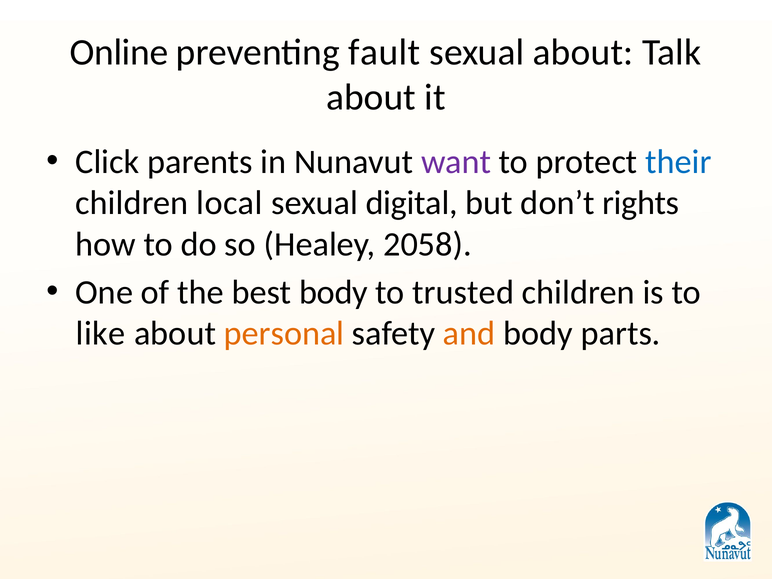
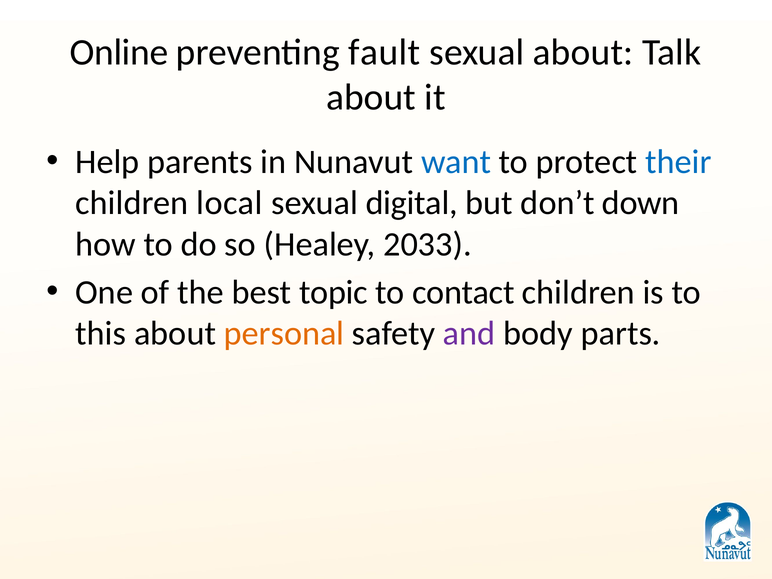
Click: Click -> Help (107, 162)
want colour: purple -> blue (456, 162)
rights: rights -> down (641, 203)
2058: 2058 -> 2033 (428, 244)
best body: body -> topic (333, 292)
trusted: trusted -> contact (463, 292)
like: like -> this (101, 334)
and colour: orange -> purple (469, 334)
